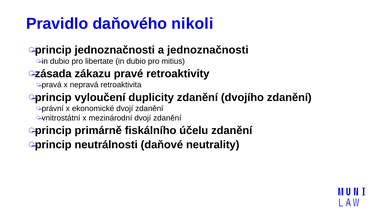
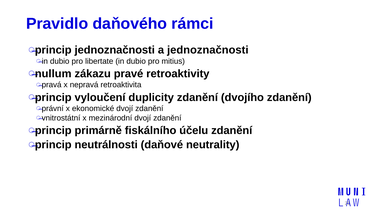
nikoli: nikoli -> rámci (192, 24)
zásada: zásada -> nullum (53, 74)
